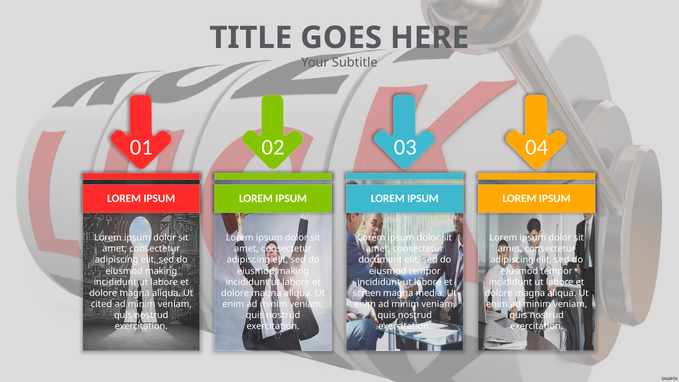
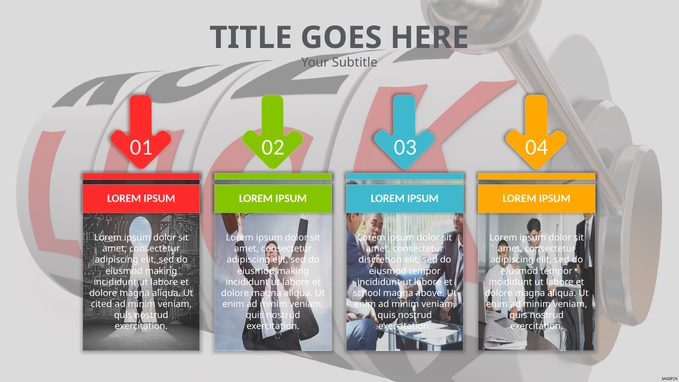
document: document -> discretion (380, 260)
screen: screen -> school (367, 293)
media: media -> above (430, 293)
